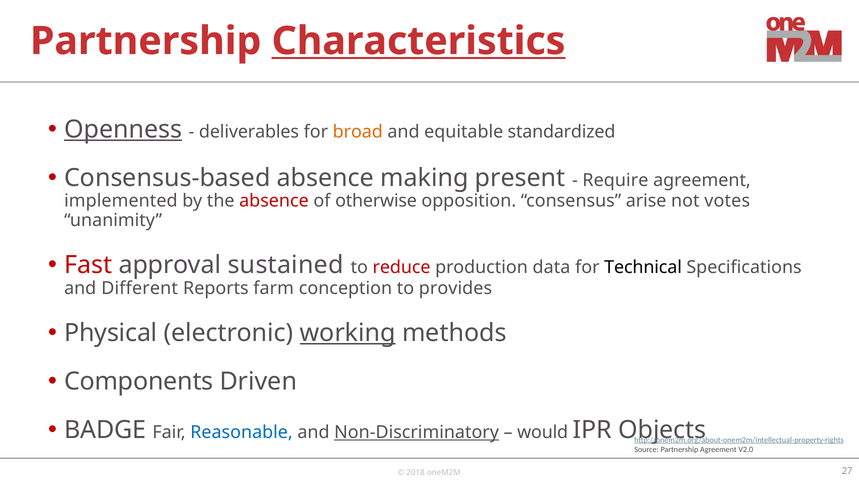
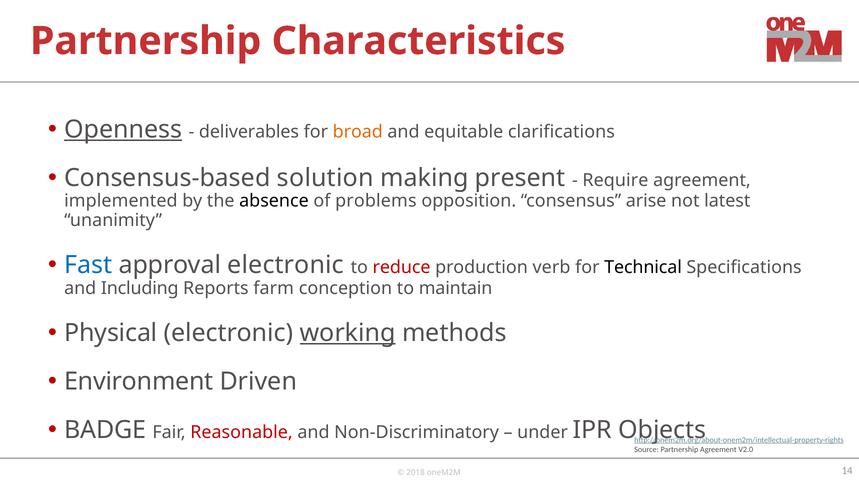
Characteristics underline: present -> none (419, 41)
standardized: standardized -> clarifications (561, 132)
Consensus-based absence: absence -> solution (325, 178)
absence colour: red -> black (274, 201)
otherwise: otherwise -> problems (376, 201)
votes: votes -> latest (727, 201)
Fast colour: red -> blue (88, 265)
approval sustained: sustained -> electronic (286, 265)
data: data -> verb (551, 267)
Different: Different -> Including (140, 288)
provides: provides -> maintain (456, 288)
Components: Components -> Environment (139, 382)
Reasonable colour: blue -> red (242, 432)
Non-Discriminatory underline: present -> none (417, 432)
would: would -> under (543, 432)
27: 27 -> 14 (847, 471)
